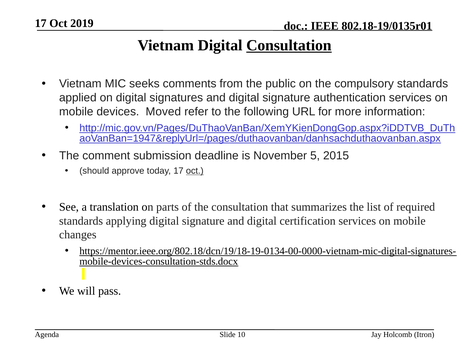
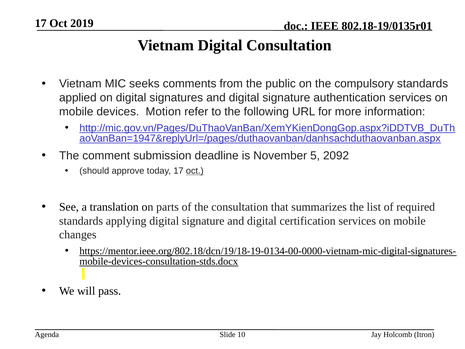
Consultation underline: present -> none (289, 46)
Moved: Moved -> Motion (163, 112)
2015: 2015 -> 2092 (336, 155)
